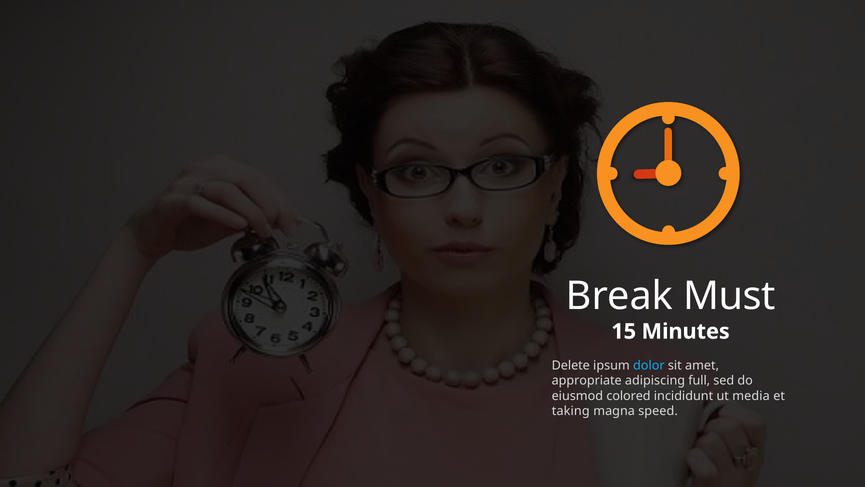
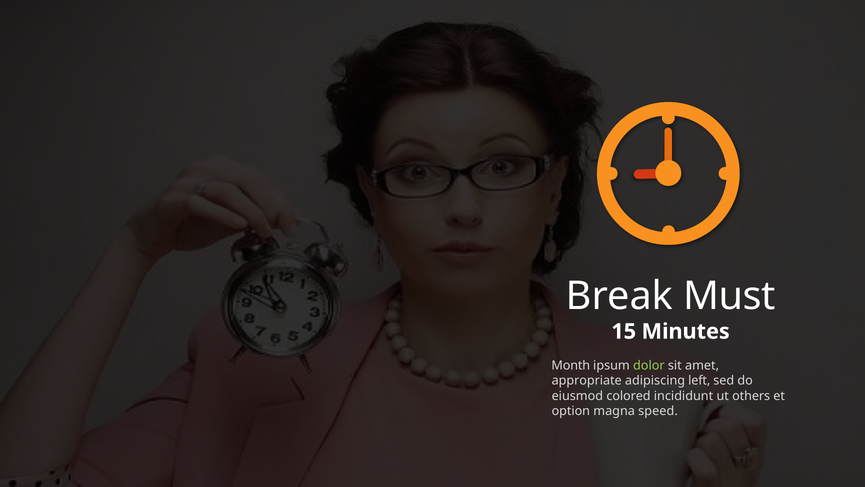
Delete: Delete -> Month (571, 365)
dolor colour: light blue -> light green (649, 365)
full: full -> left (699, 380)
media: media -> others (751, 396)
taking: taking -> option (571, 411)
